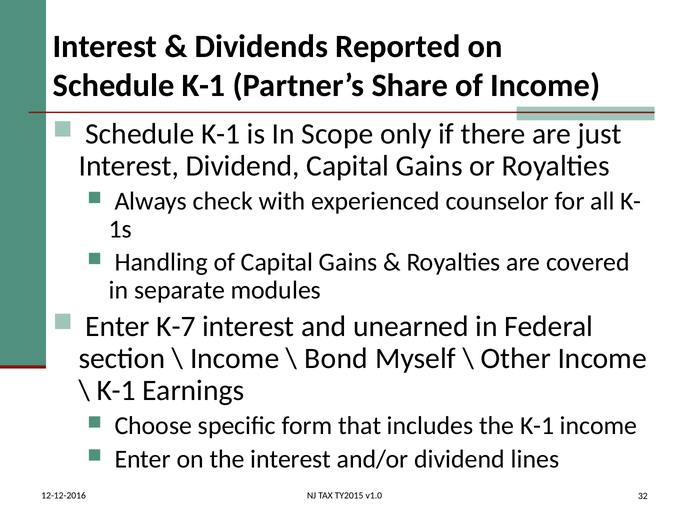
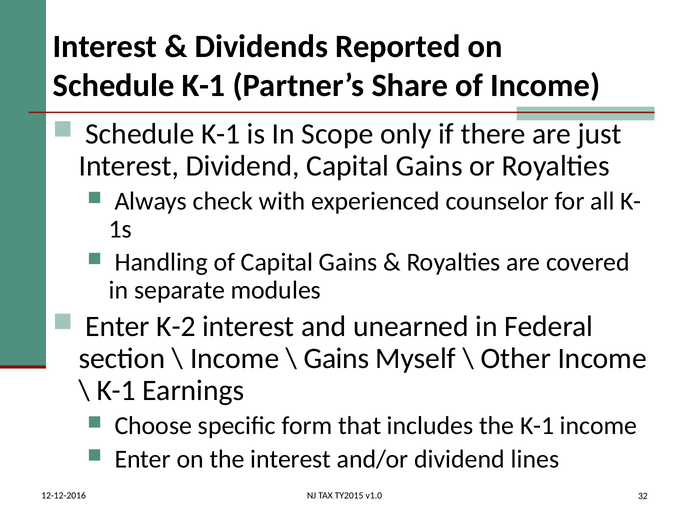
K-7: K-7 -> K-2 (176, 327)
Bond: Bond -> Gains (336, 359)
